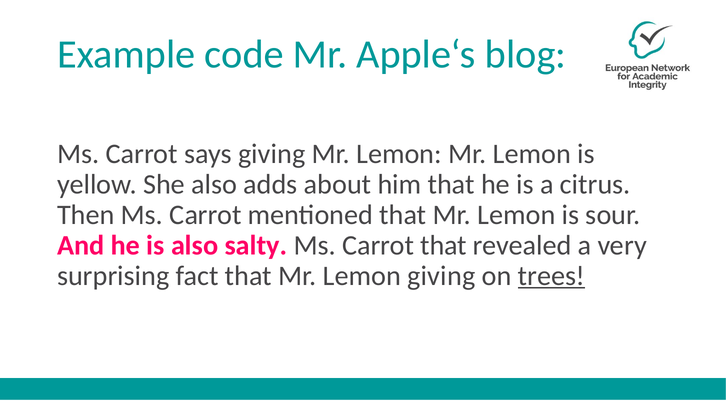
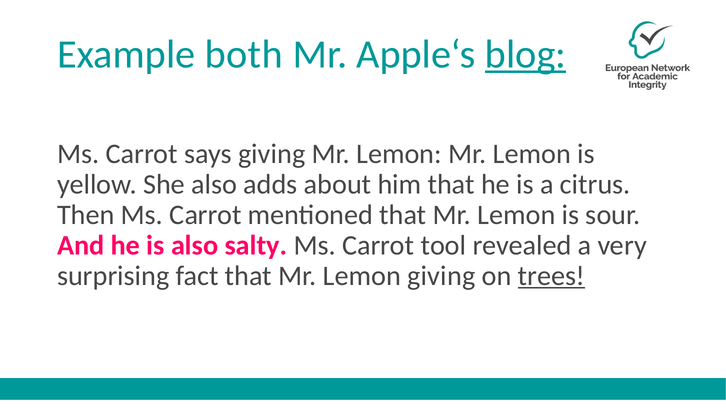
code: code -> both (244, 55)
blog underline: none -> present (526, 55)
Carrot that: that -> tool (443, 245)
